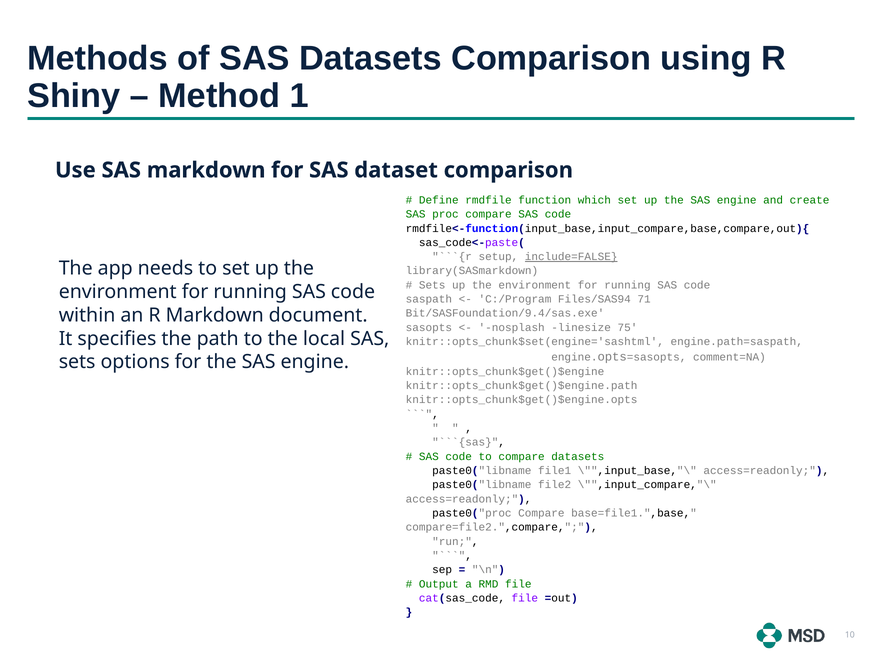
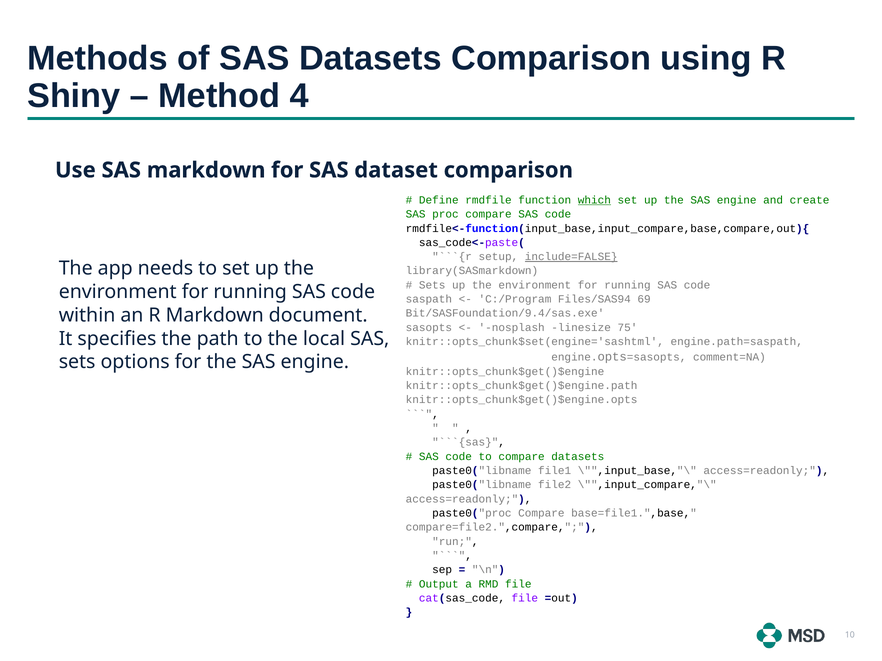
1: 1 -> 4 (299, 96)
which underline: none -> present (594, 200)
71: 71 -> 69 (644, 299)
